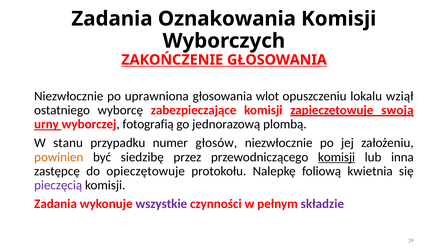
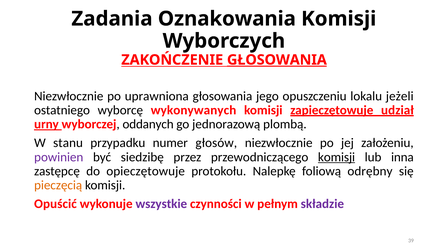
GŁOSOWANIA underline: none -> present (277, 60)
wlot: wlot -> jego (267, 96)
wziął: wziął -> jeżeli (400, 96)
zabezpieczające: zabezpieczające -> wykonywanych (194, 110)
swoją: swoją -> udział (397, 110)
fotografią: fotografią -> oddanych (148, 124)
powinien colour: orange -> purple (59, 157)
kwietnia: kwietnia -> odrębny (370, 171)
pieczęcią colour: purple -> orange (58, 185)
Zadania: Zadania -> Opuścić (55, 204)
